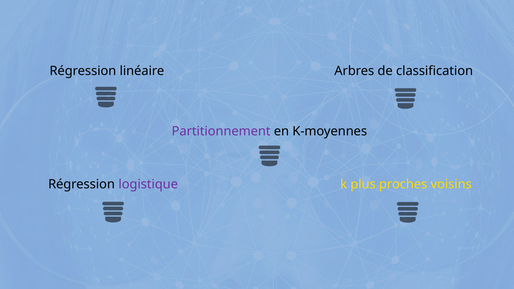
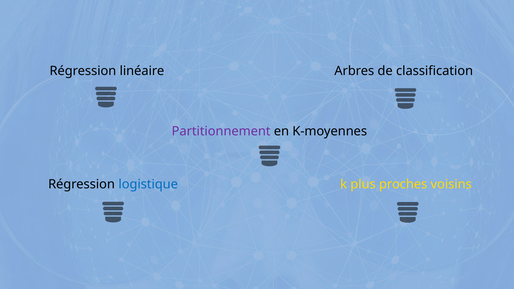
logistique colour: purple -> blue (148, 184)
